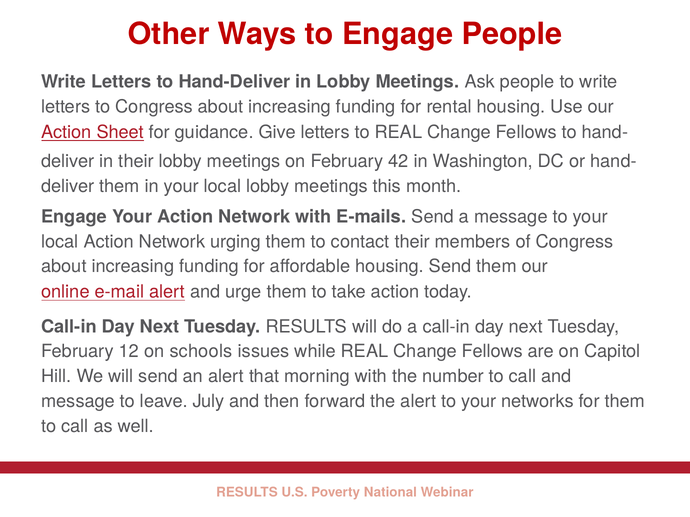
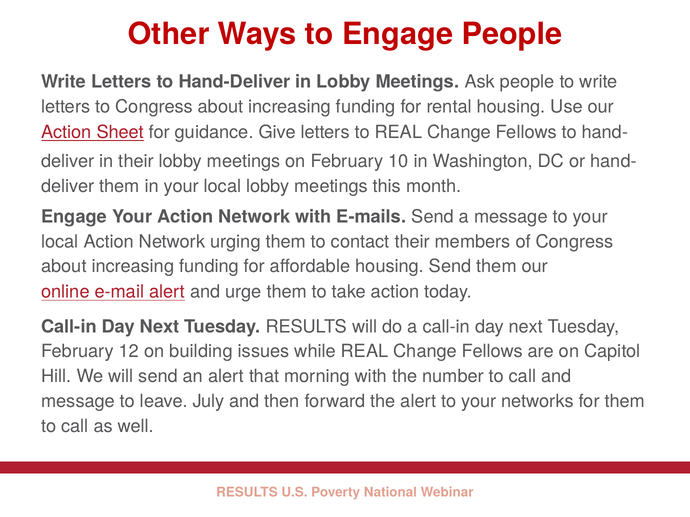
42: 42 -> 10 (398, 161)
schools: schools -> building (201, 352)
